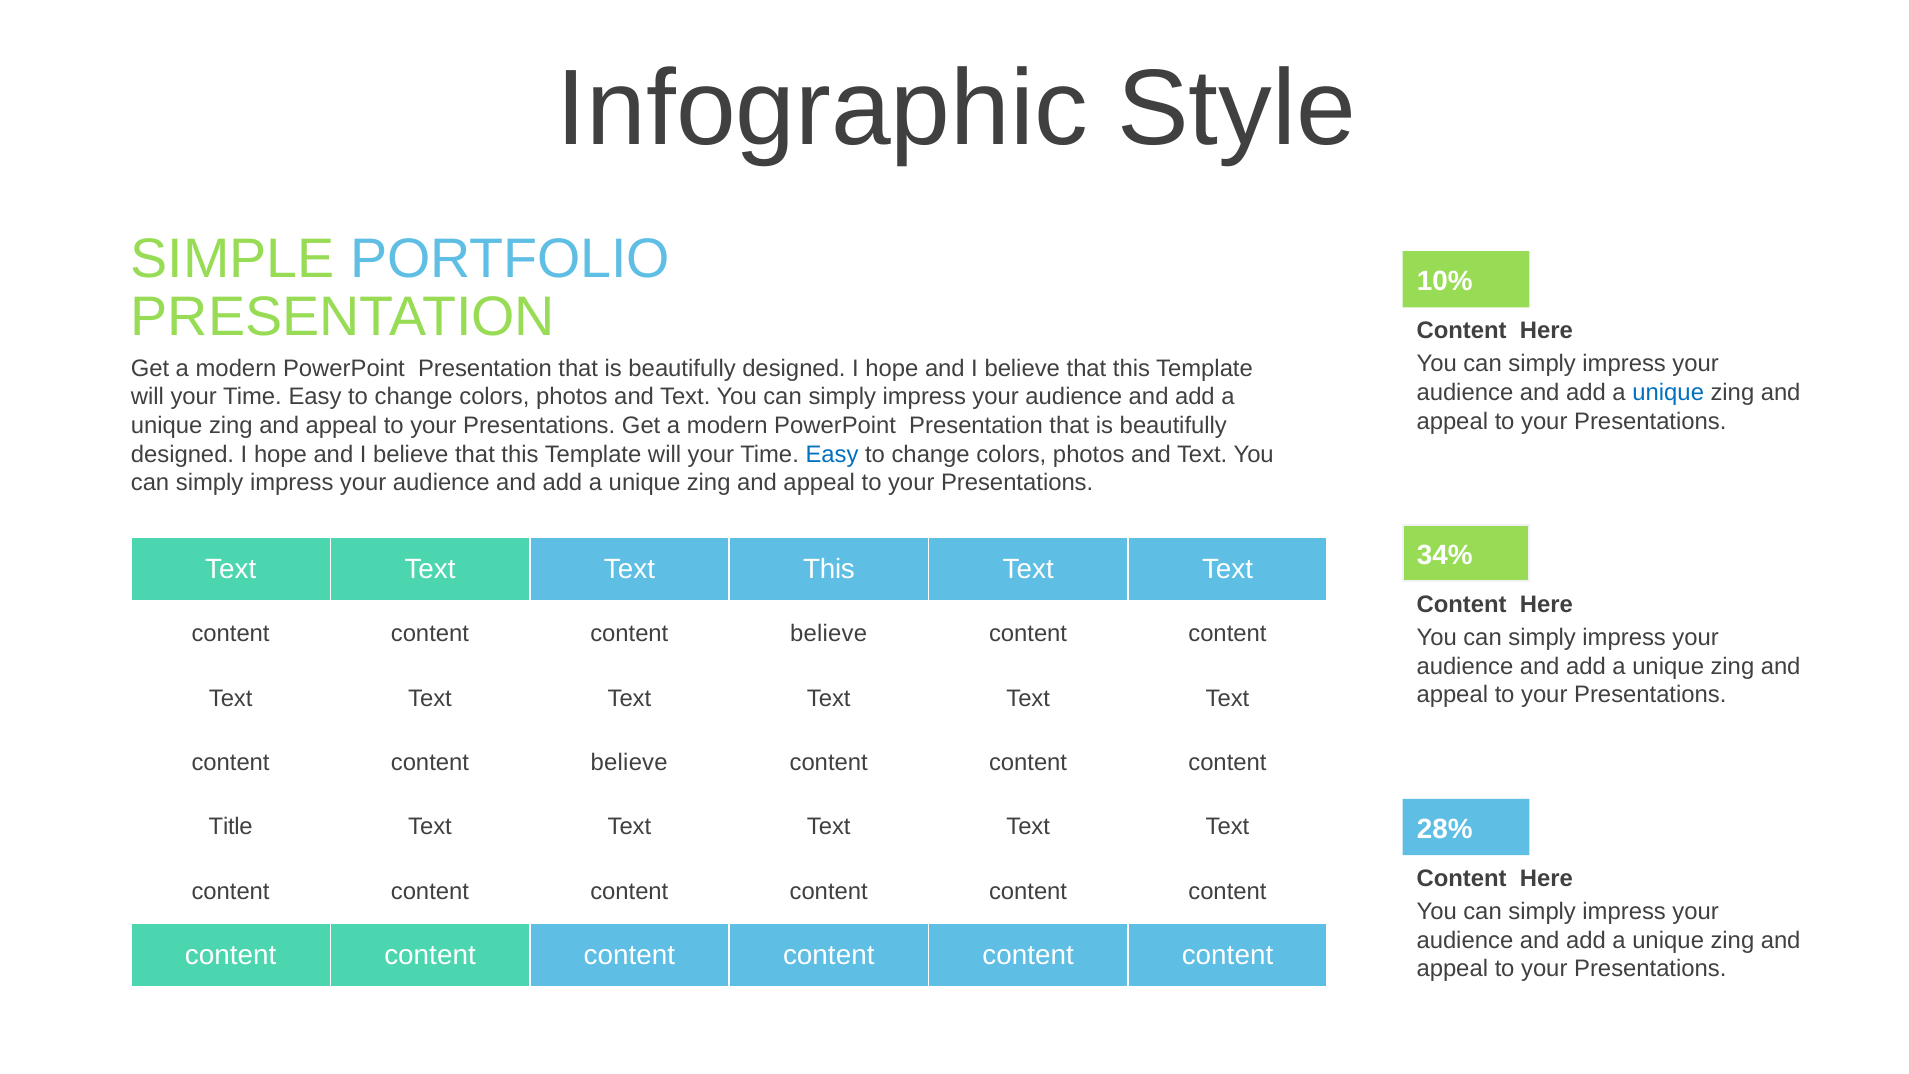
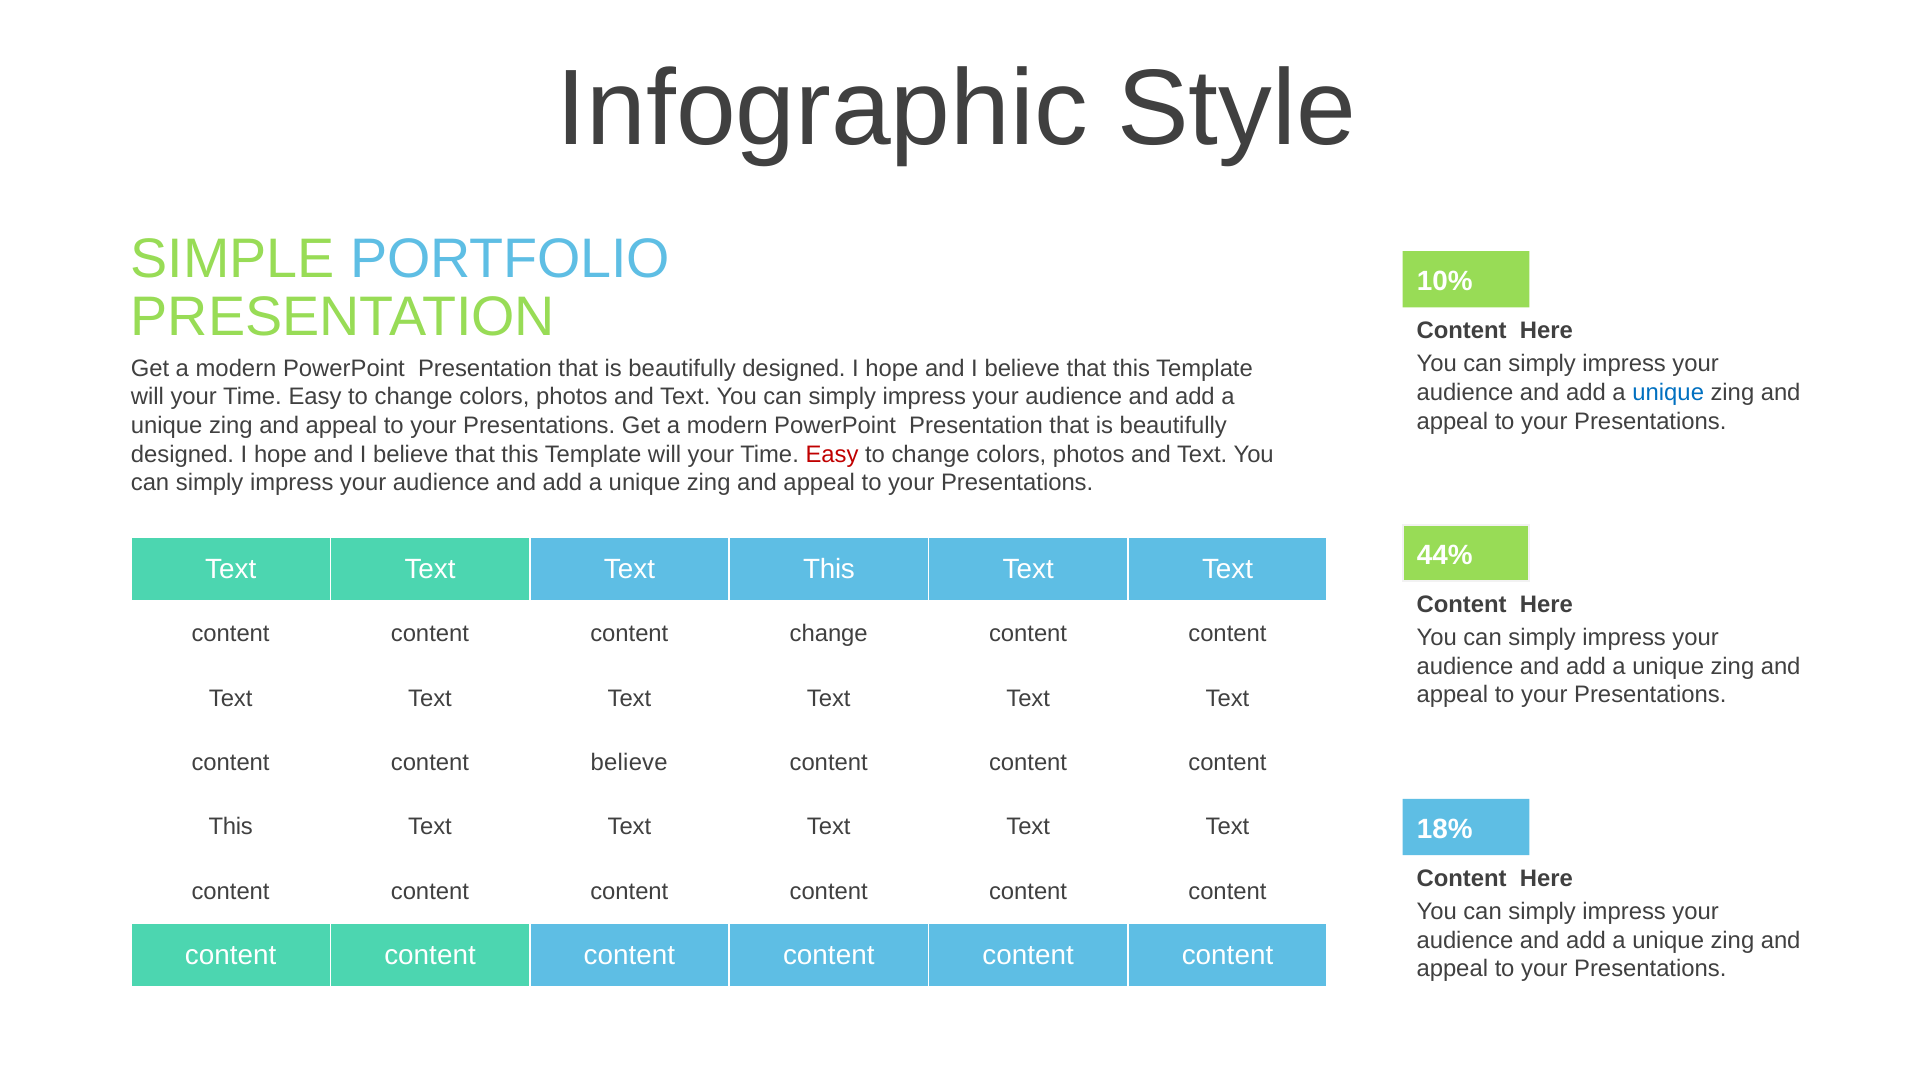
Easy colour: blue -> red (832, 454)
34%: 34% -> 44% (1445, 555)
content content content believe: believe -> change (829, 634)
Title: Title -> This (231, 827)
28%: 28% -> 18% (1445, 829)
